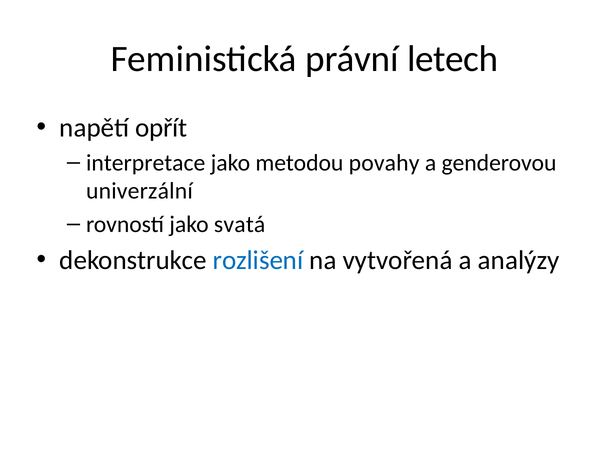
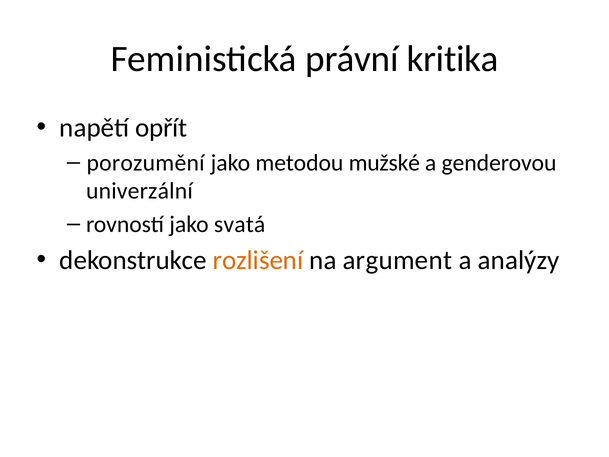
letech: letech -> kritika (453, 59)
interpretace: interpretace -> porozumění (146, 163)
povahy: povahy -> mužské (384, 163)
rozlišení colour: blue -> orange (258, 260)
vytvořená: vytvořená -> argument (397, 260)
